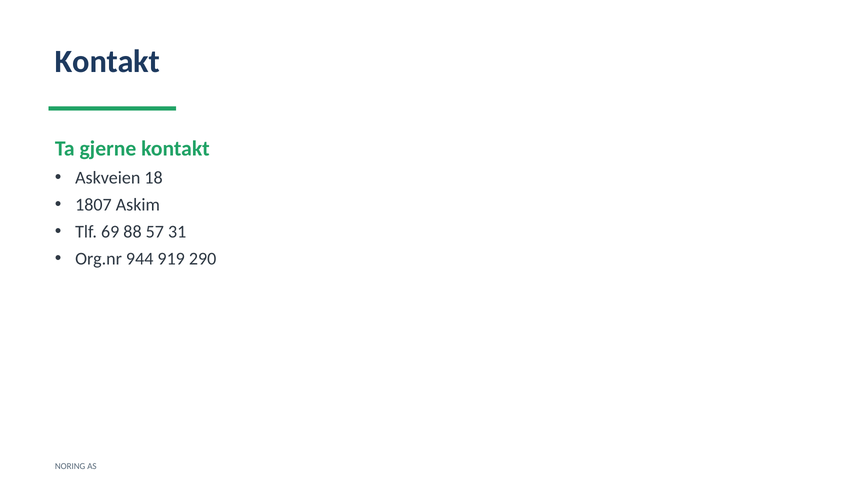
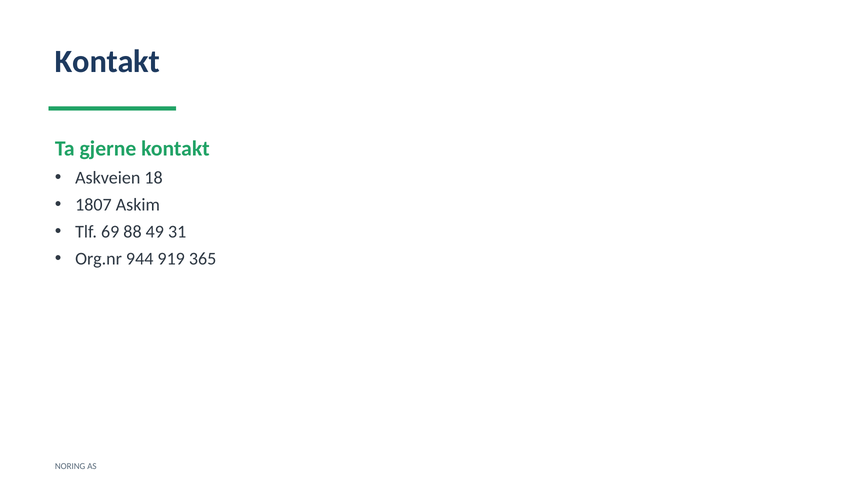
57: 57 -> 49 (155, 232)
290: 290 -> 365 (203, 259)
